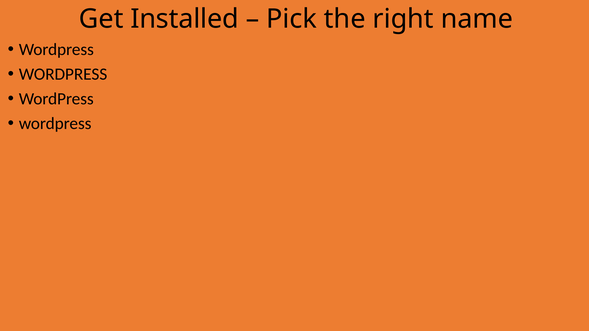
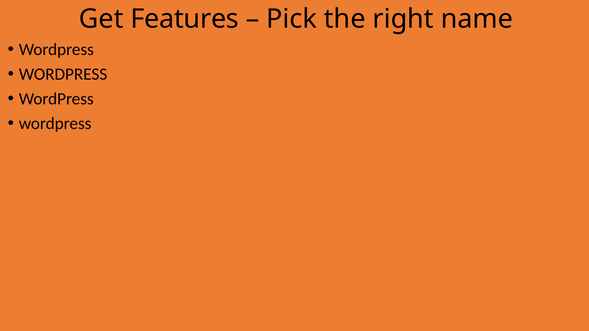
Installed: Installed -> Features (185, 19)
